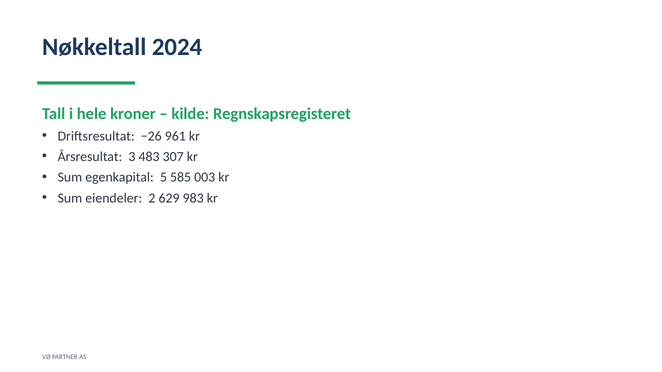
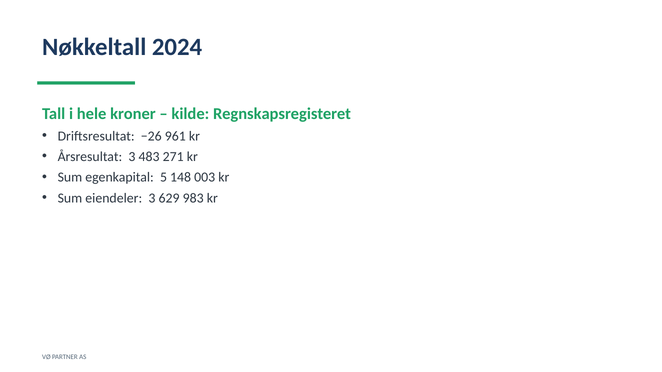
307: 307 -> 271 (173, 157)
585: 585 -> 148 (181, 178)
eiendeler 2: 2 -> 3 (152, 198)
